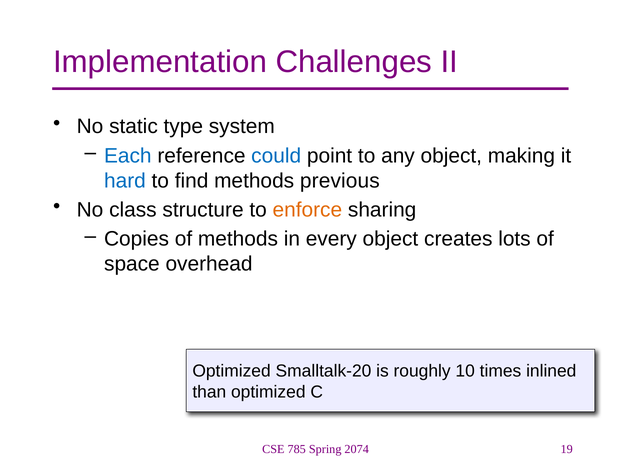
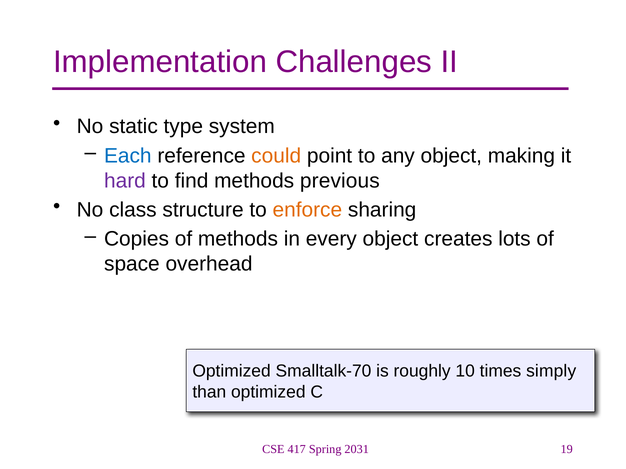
could colour: blue -> orange (276, 156)
hard colour: blue -> purple (125, 181)
Smalltalk-20: Smalltalk-20 -> Smalltalk-70 (323, 372)
inlined: inlined -> simply (551, 372)
785: 785 -> 417 (297, 449)
2074: 2074 -> 2031 (357, 449)
